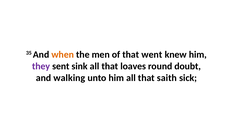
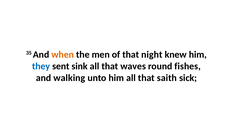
went: went -> night (152, 55)
they colour: purple -> blue (41, 66)
loaves: loaves -> waves (133, 66)
doubt: doubt -> fishes (188, 66)
